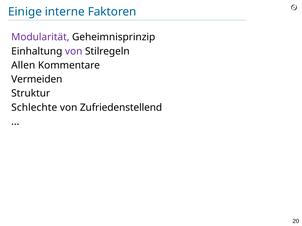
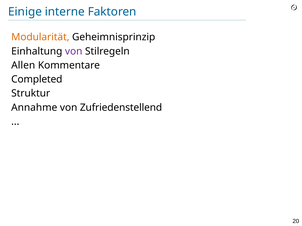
Modularität colour: purple -> orange (40, 37)
Vermeiden: Vermeiden -> Completed (37, 80)
Schlechte: Schlechte -> Annahme (34, 108)
